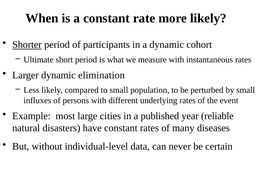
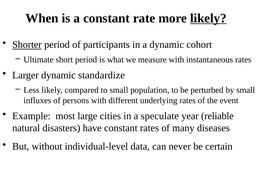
likely underline: none -> present (208, 18)
elimination: elimination -> standardize (102, 75)
published: published -> speculate (160, 116)
